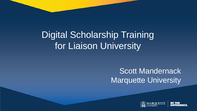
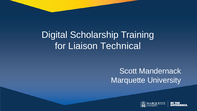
Liaison University: University -> Technical (121, 46)
